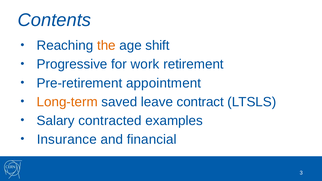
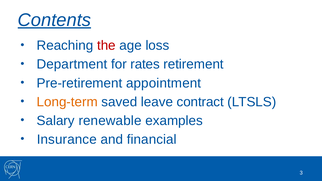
Contents underline: none -> present (54, 20)
the colour: orange -> red (106, 46)
shift: shift -> loss (157, 46)
Progressive: Progressive -> Department (72, 64)
work: work -> rates (145, 64)
contracted: contracted -> renewable (110, 121)
